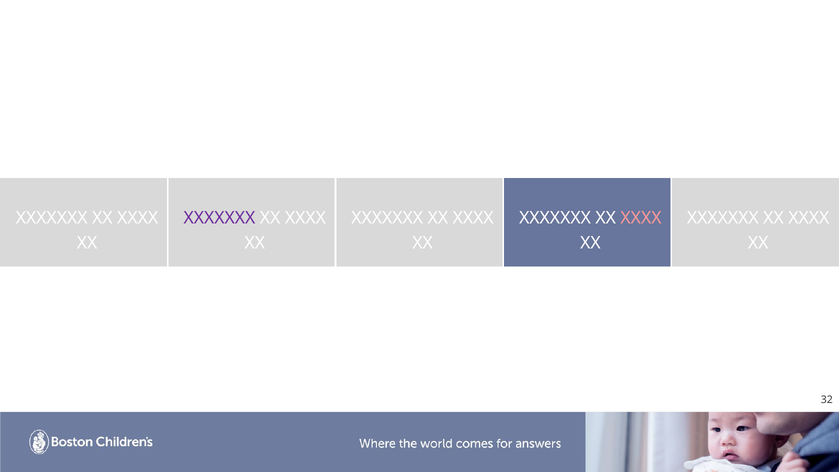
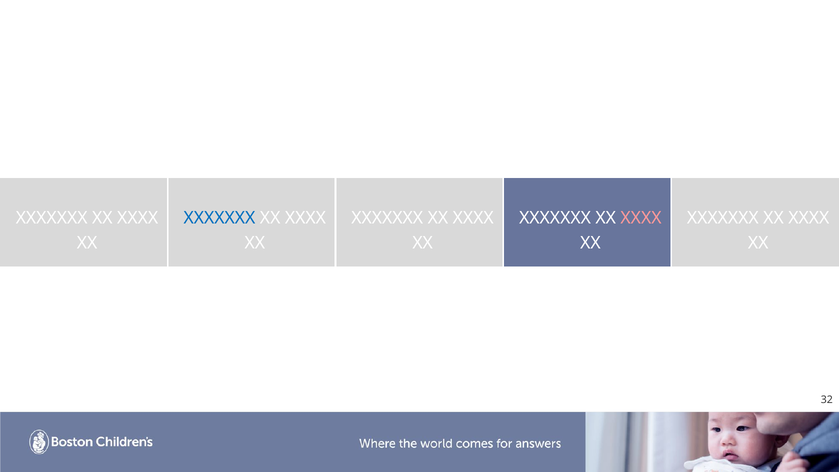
XXXXXXX colour: purple -> blue (219, 218)
